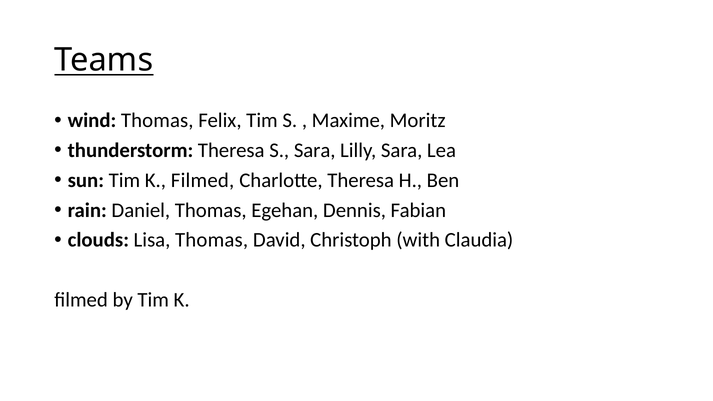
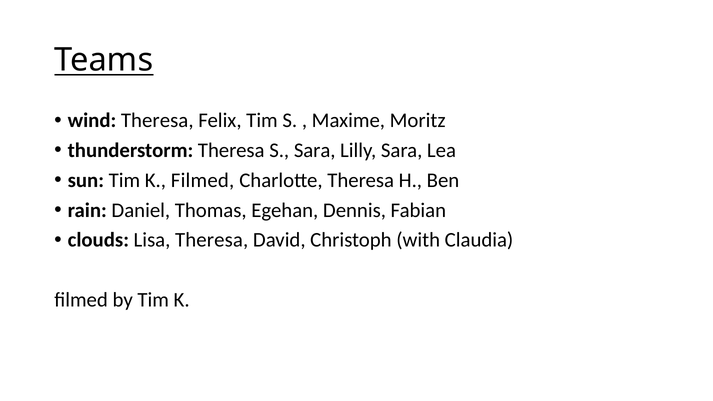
wind Thomas: Thomas -> Theresa (157, 121)
Lisa Thomas: Thomas -> Theresa (212, 240)
